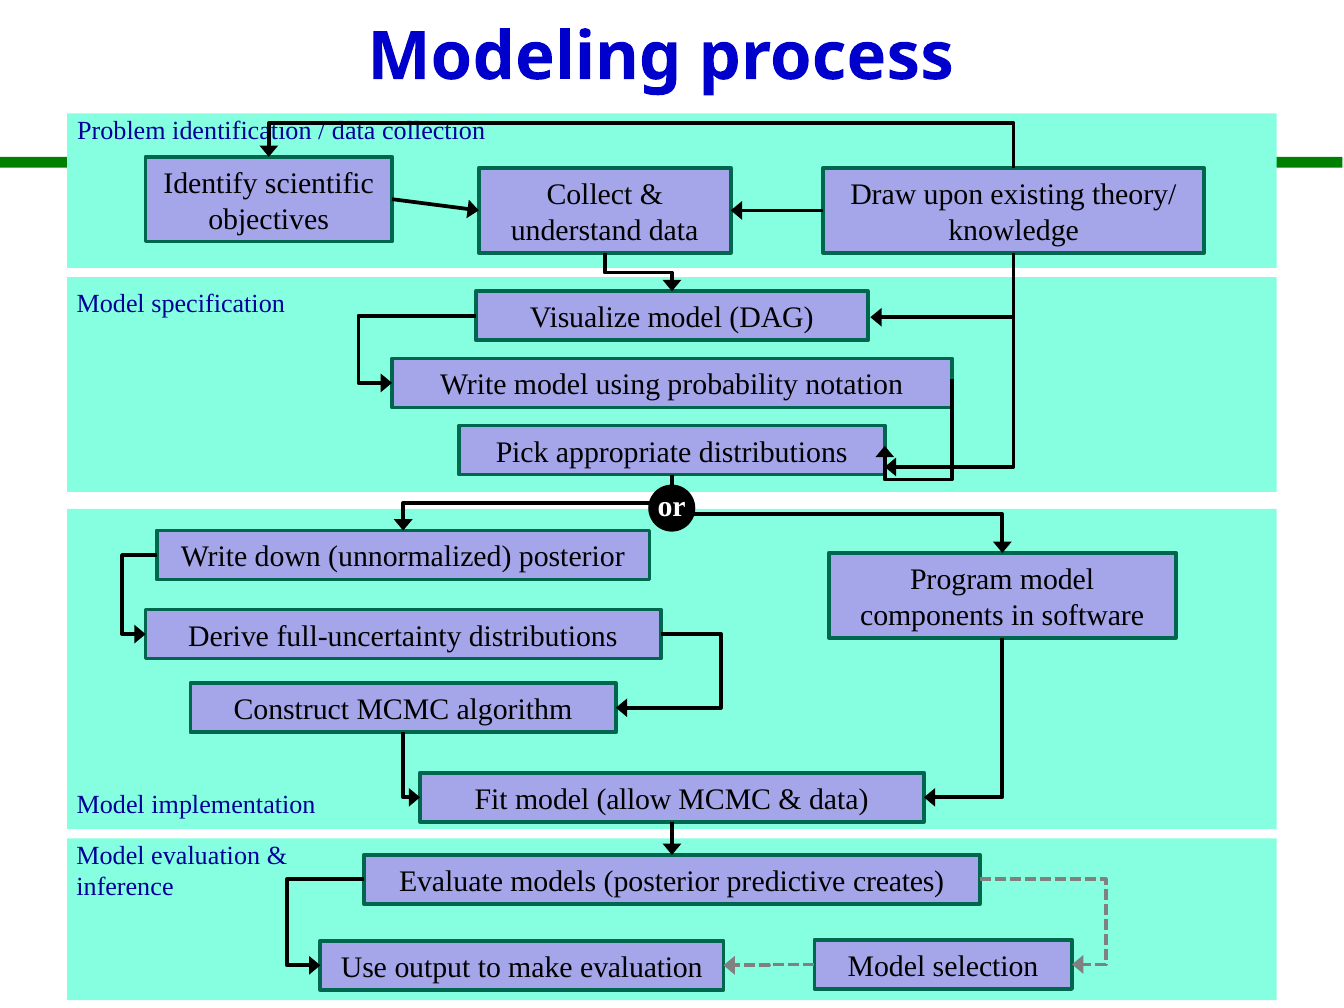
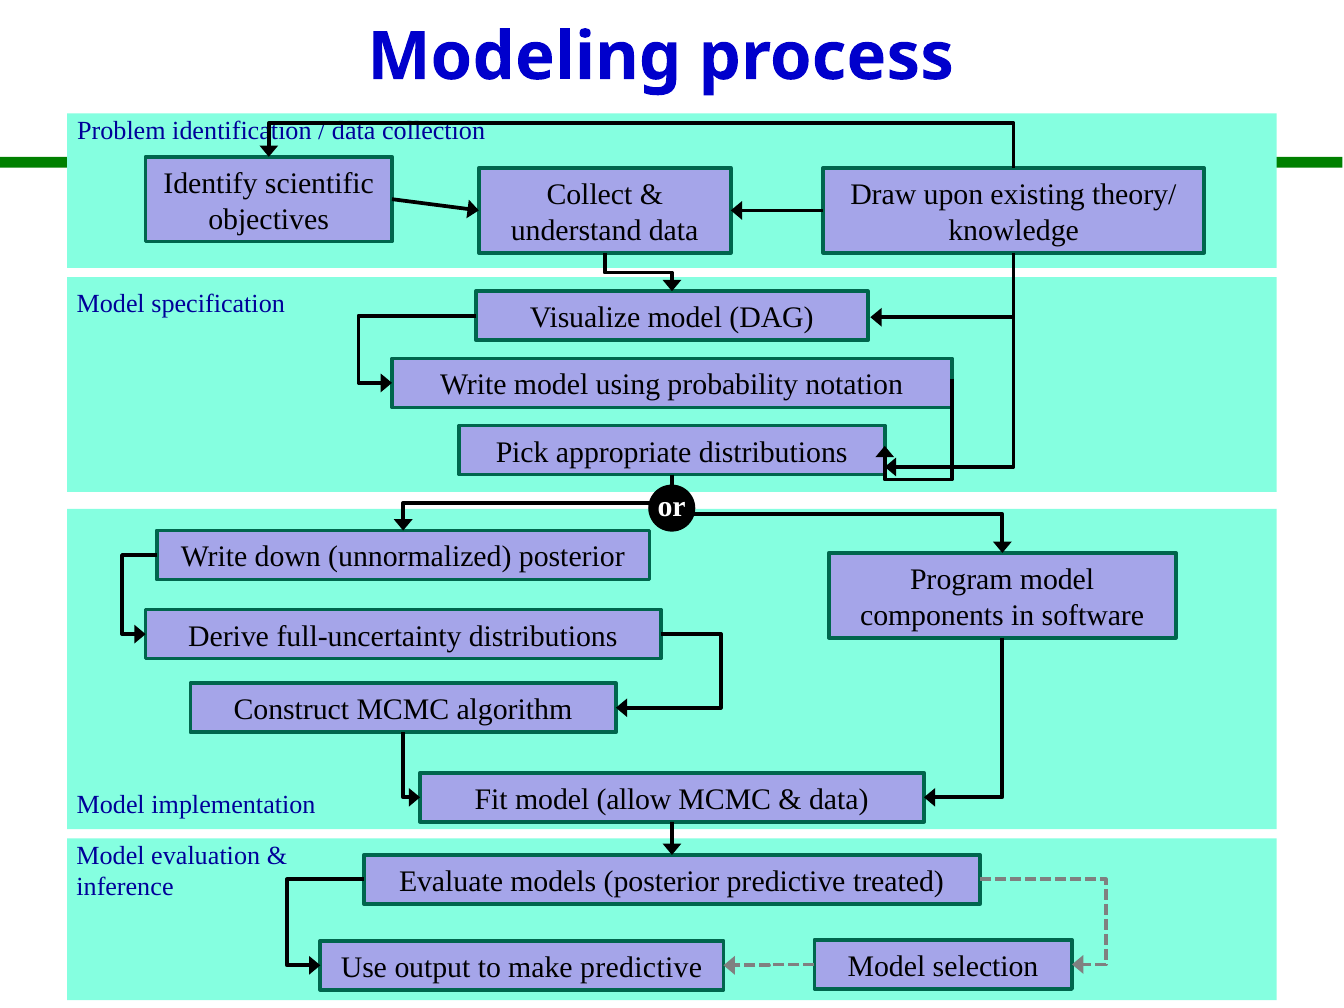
creates: creates -> treated (898, 881)
make evaluation: evaluation -> predictive (641, 967)
